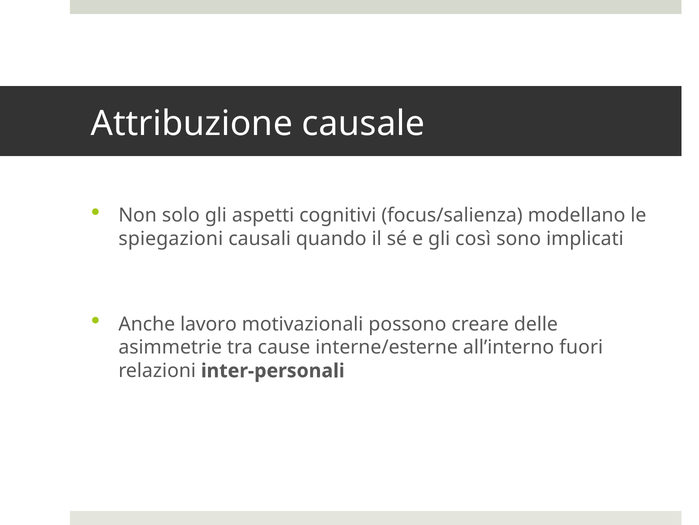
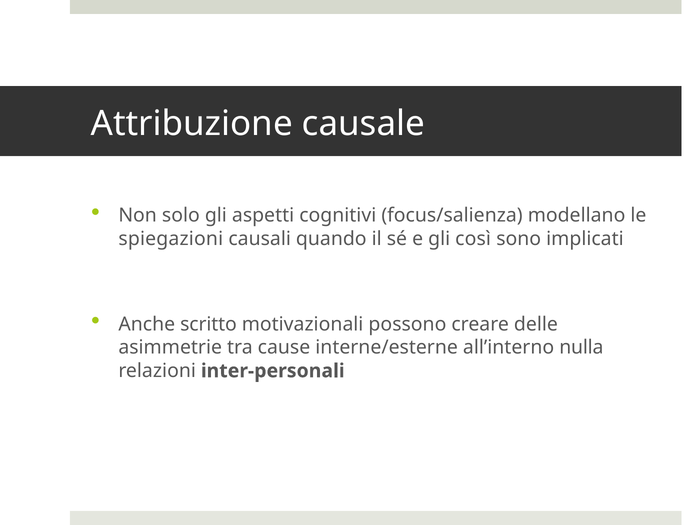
lavoro: lavoro -> scritto (208, 324)
fuori: fuori -> nulla (581, 347)
